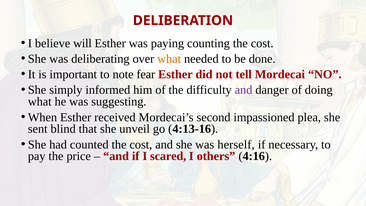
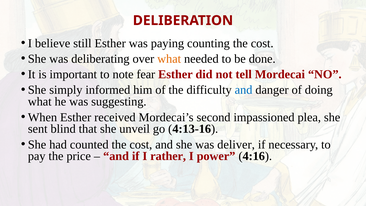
will: will -> still (82, 43)
and colour: purple -> blue (244, 90)
herself: herself -> deliver (236, 144)
scared: scared -> rather (168, 156)
others: others -> power (216, 156)
